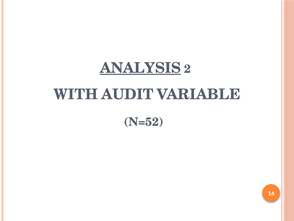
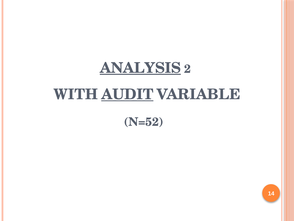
AUDIT underline: none -> present (127, 94)
